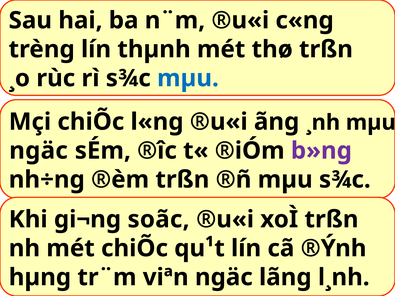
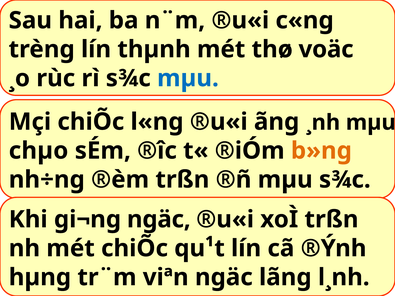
thø trßn: trßn -> voäc (326, 49)
ngäc: ngäc -> chµo (39, 151)
b»ng colour: purple -> orange (321, 151)
soãc: soãc -> ngäc (159, 220)
